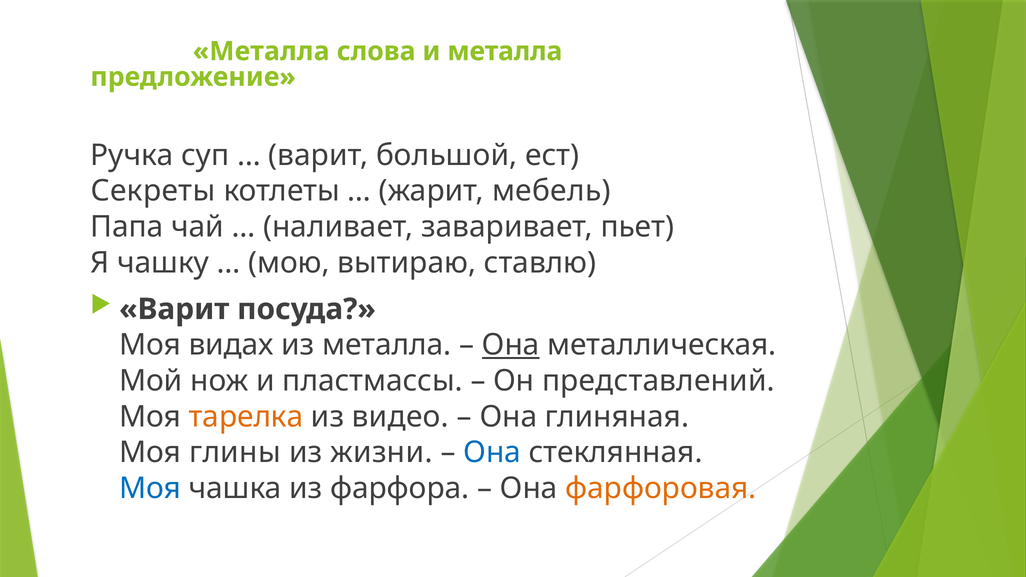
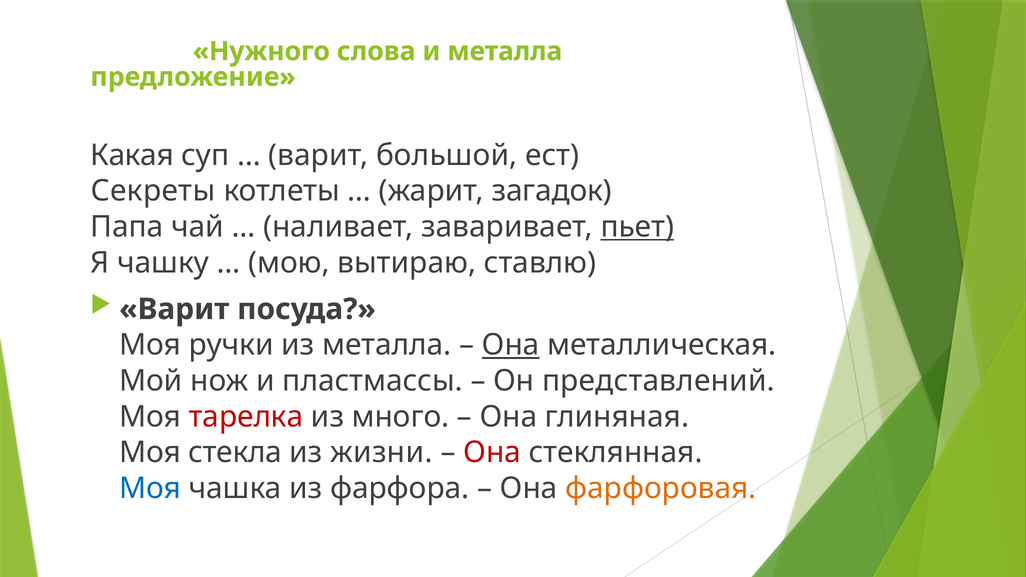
Металла: Металла -> Нужного (261, 51)
Ручка: Ручка -> Какая (132, 155)
мебель: мебель -> загадок (552, 191)
пьет underline: none -> present (637, 227)
видах: видах -> ручки (231, 345)
тарелка colour: orange -> red (246, 417)
видео: видео -> много (401, 417)
глины: глины -> стекла (235, 453)
Она colour: blue -> red (492, 453)
